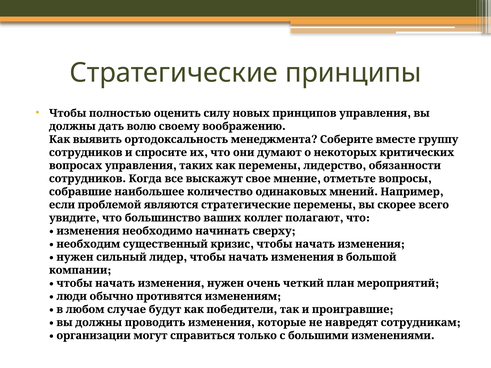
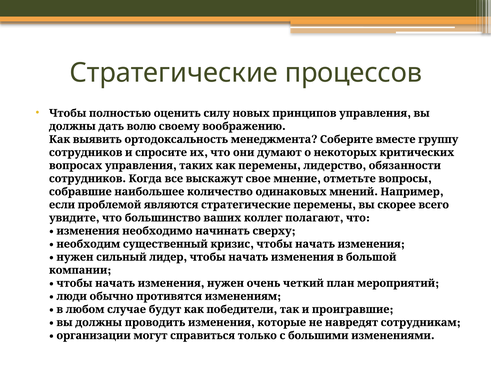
принципы: принципы -> процессов (353, 73)
